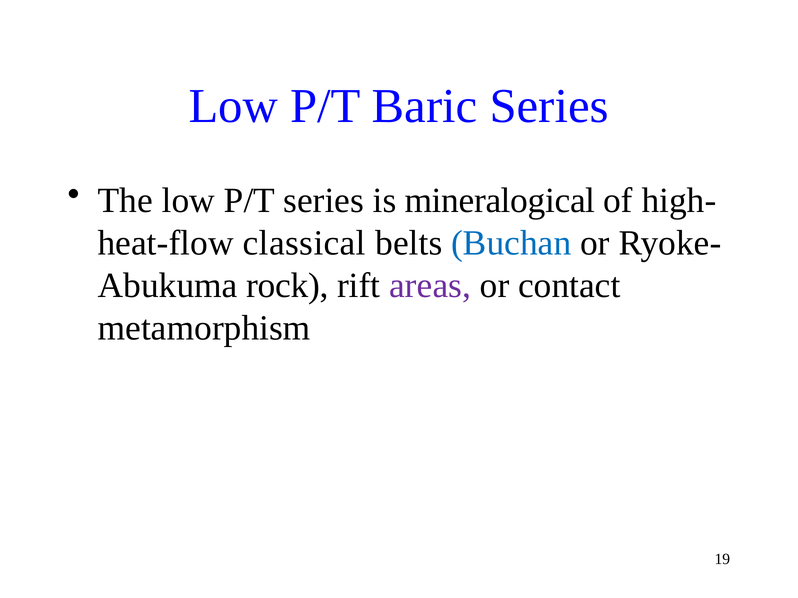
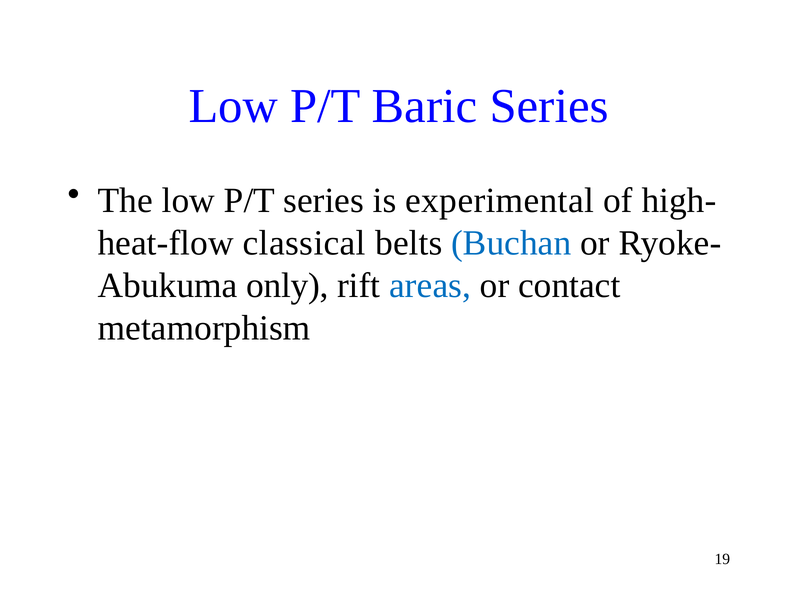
mineralogical: mineralogical -> experimental (500, 201)
rock: rock -> only (287, 286)
areas colour: purple -> blue (430, 286)
